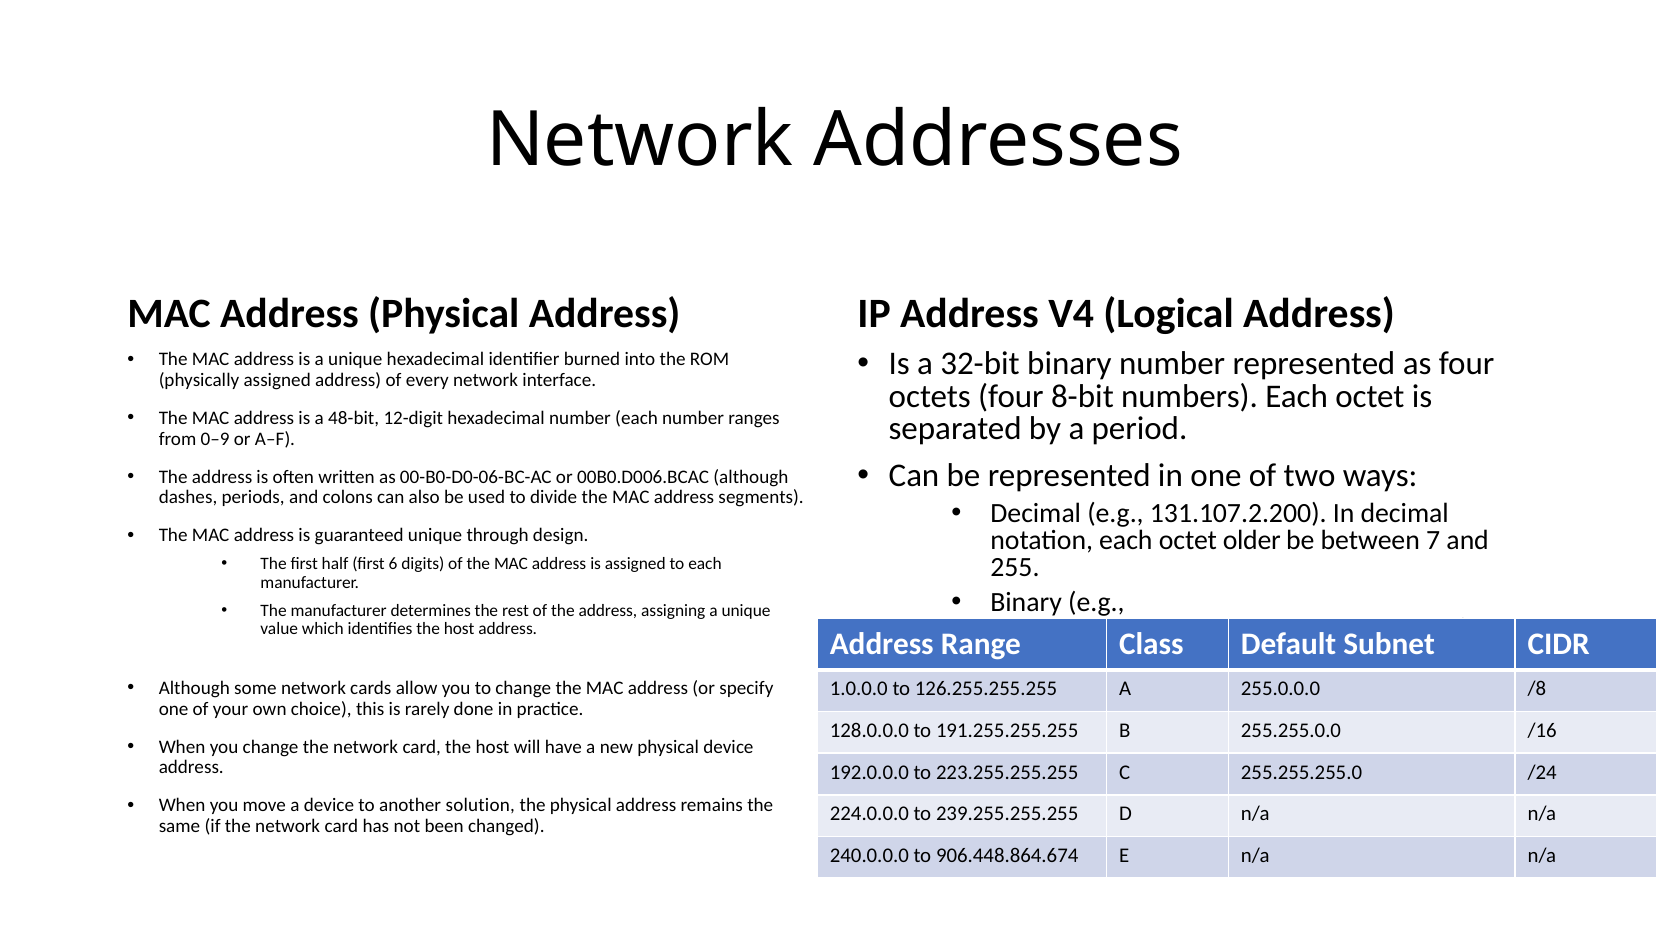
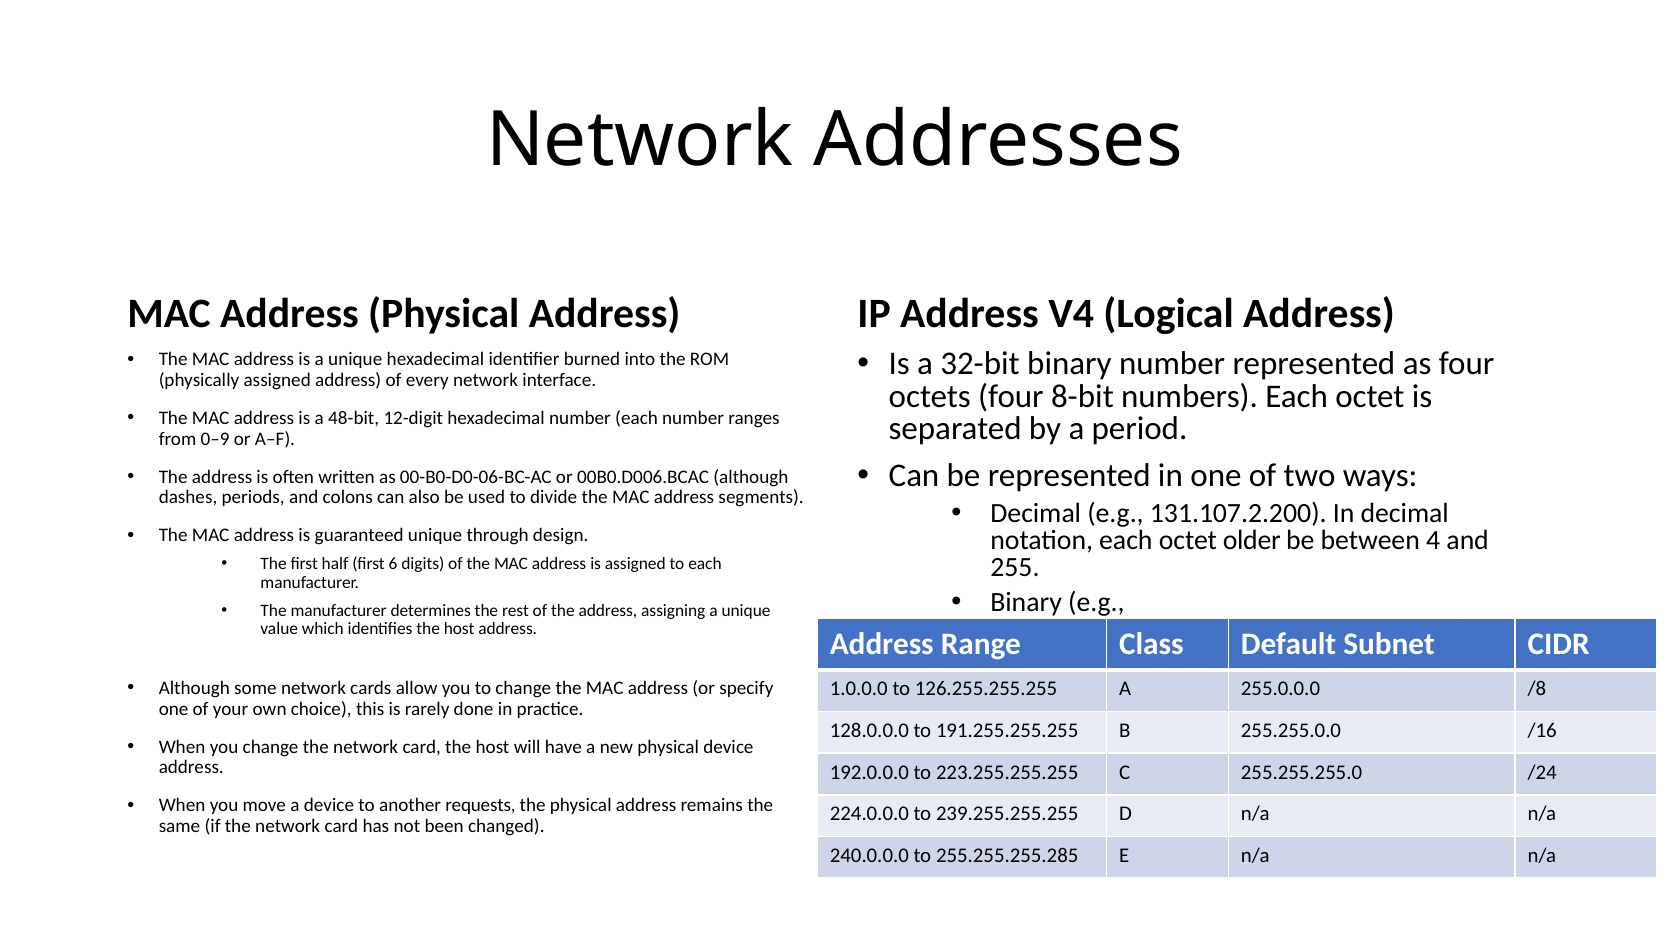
7: 7 -> 4 (1433, 540)
solution: solution -> requests (480, 805)
906.448.864.674: 906.448.864.674 -> 255.255.255.285 (1007, 855)
